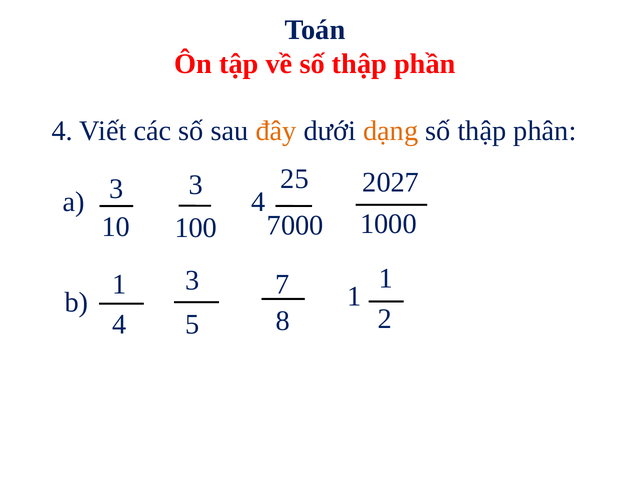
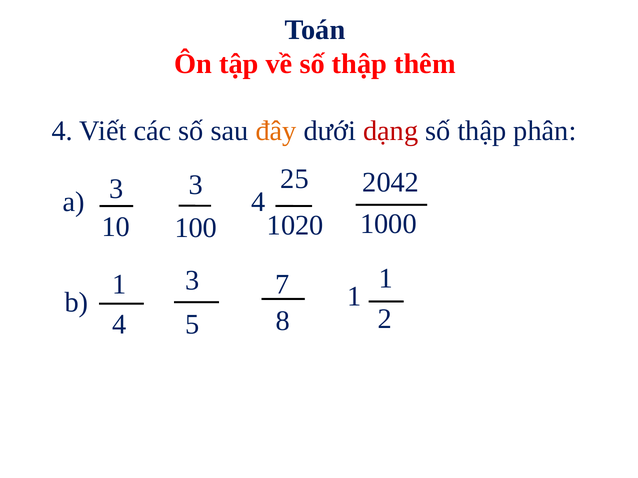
phần: phần -> thêm (425, 64)
dạng colour: orange -> red (391, 131)
2027: 2027 -> 2042 (391, 182)
7000: 7000 -> 1020 (295, 226)
